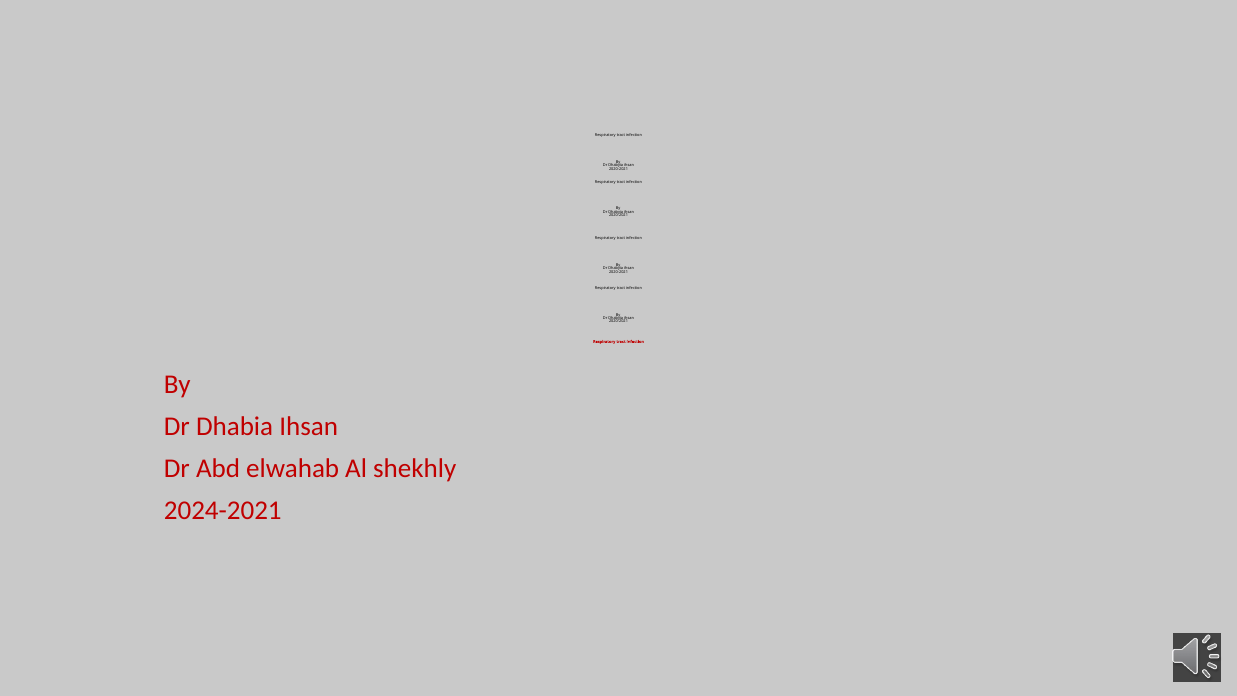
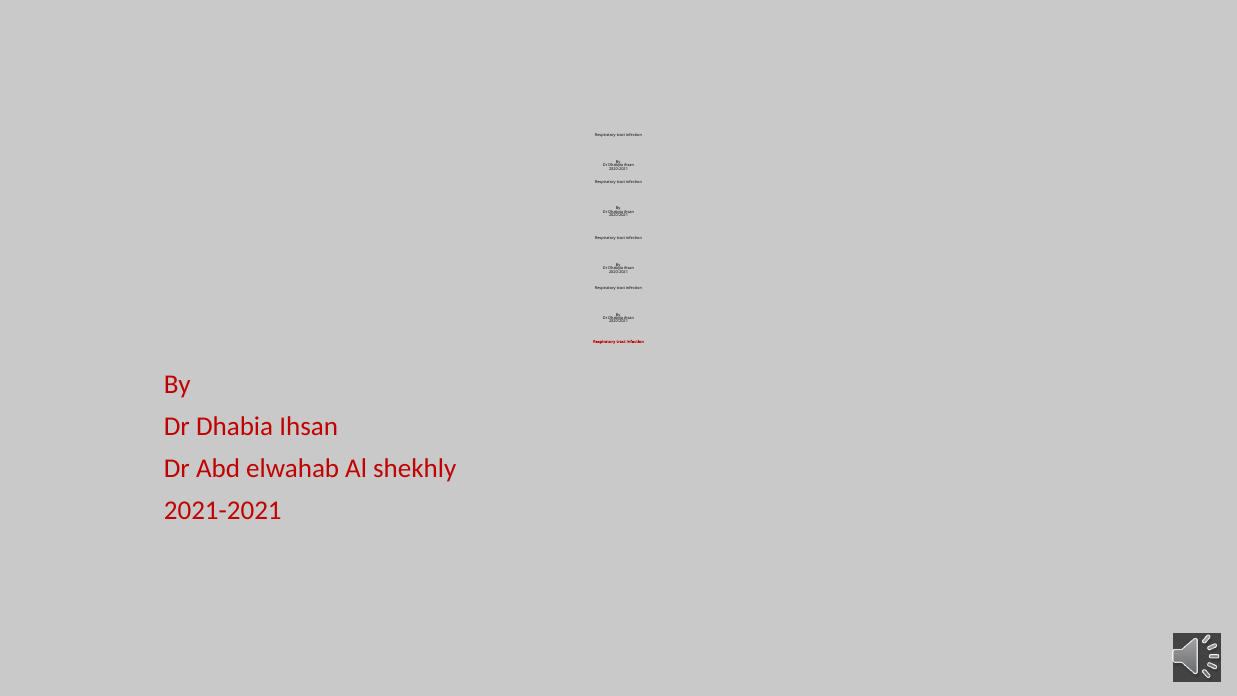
2024-2021: 2024-2021 -> 2021-2021 (223, 511)
